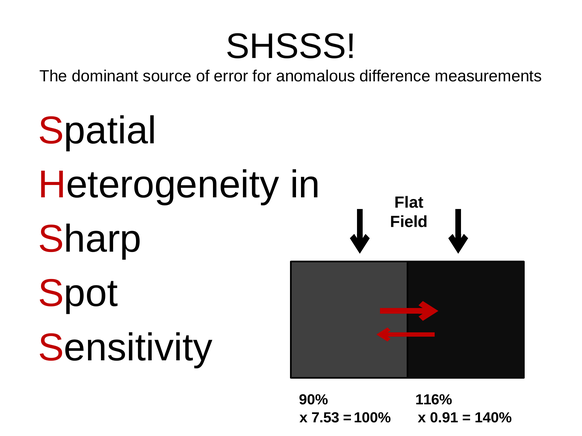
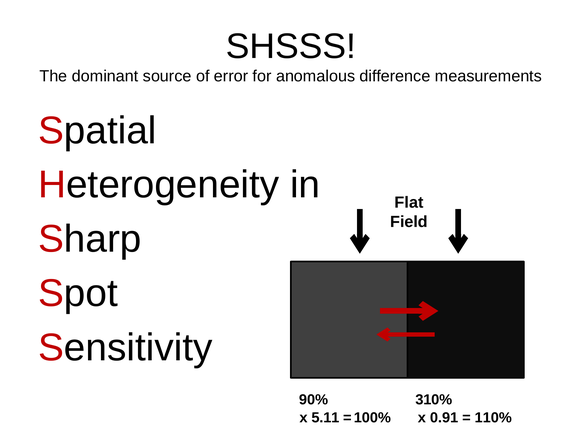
116%: 116% -> 310% (434, 400)
7.53: 7.53 -> 5.11 (325, 418)
140%: 140% -> 110% (493, 418)
